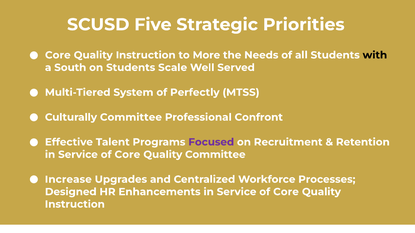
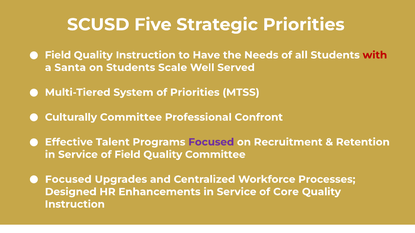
Core: Core -> Field (58, 55)
More: More -> Have (206, 55)
with colour: black -> red (375, 55)
South: South -> Santa (70, 68)
of Perfectly: Perfectly -> Priorities (195, 93)
Core: Core -> Field (127, 155)
Increase: Increase -> Focused (68, 180)
